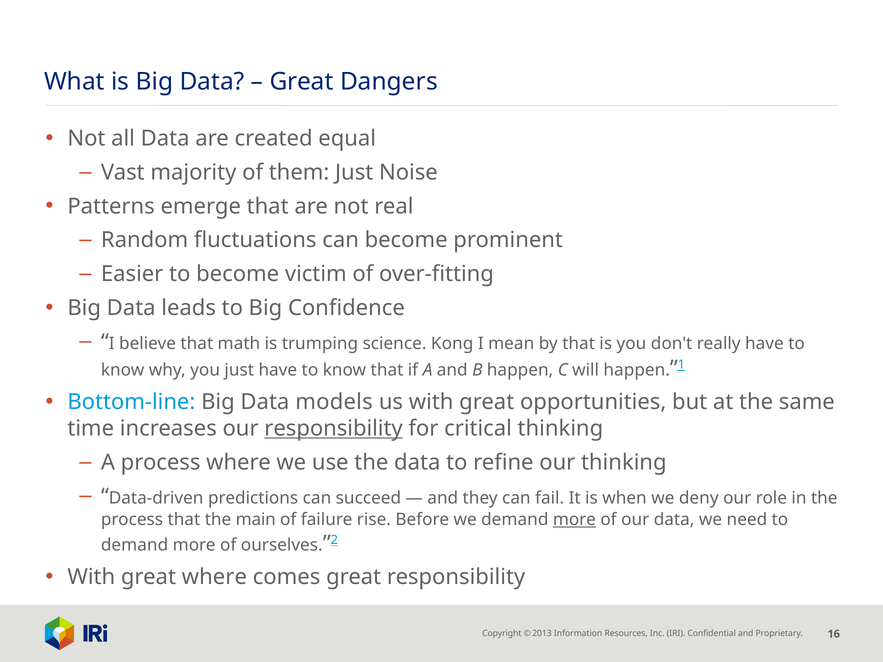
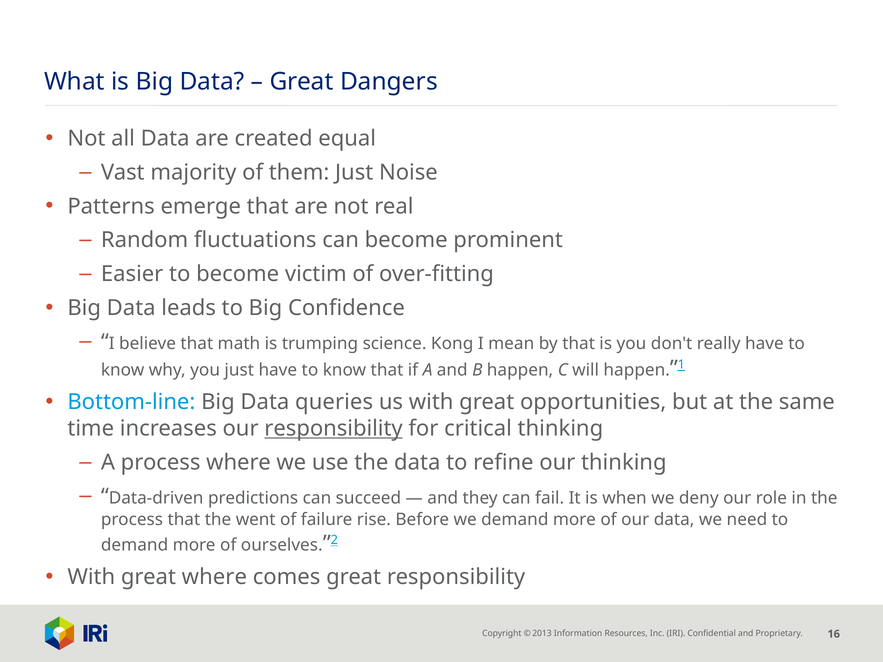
models: models -> queries (334, 402)
main: main -> went (256, 520)
more underline: present -> none (574, 520)
